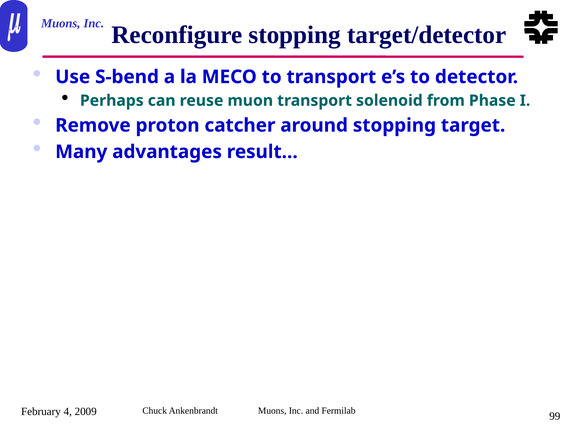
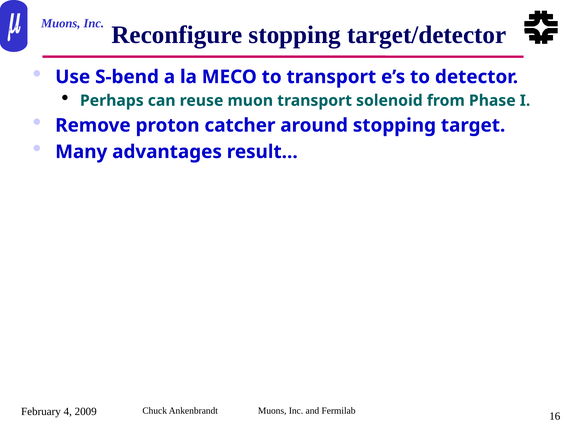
99: 99 -> 16 (555, 416)
